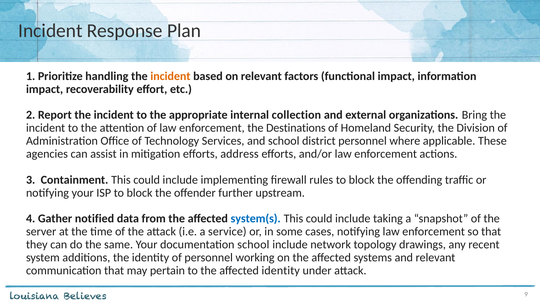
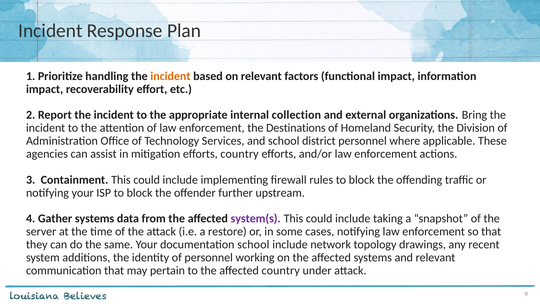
efforts address: address -> country (239, 154)
Gather notified: notified -> systems (95, 218)
system(s colour: blue -> purple (256, 218)
service: service -> restore (227, 231)
affected identity: identity -> country (281, 270)
